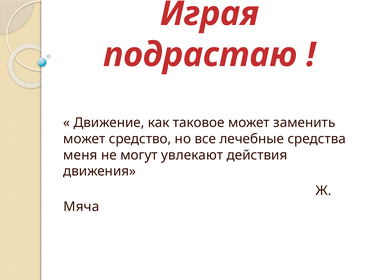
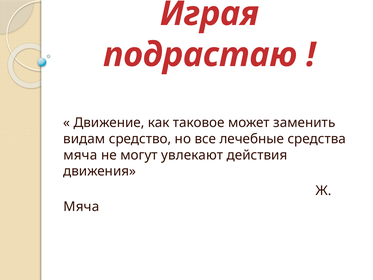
может: может -> видам (84, 139)
меня: меня -> мяча (80, 155)
